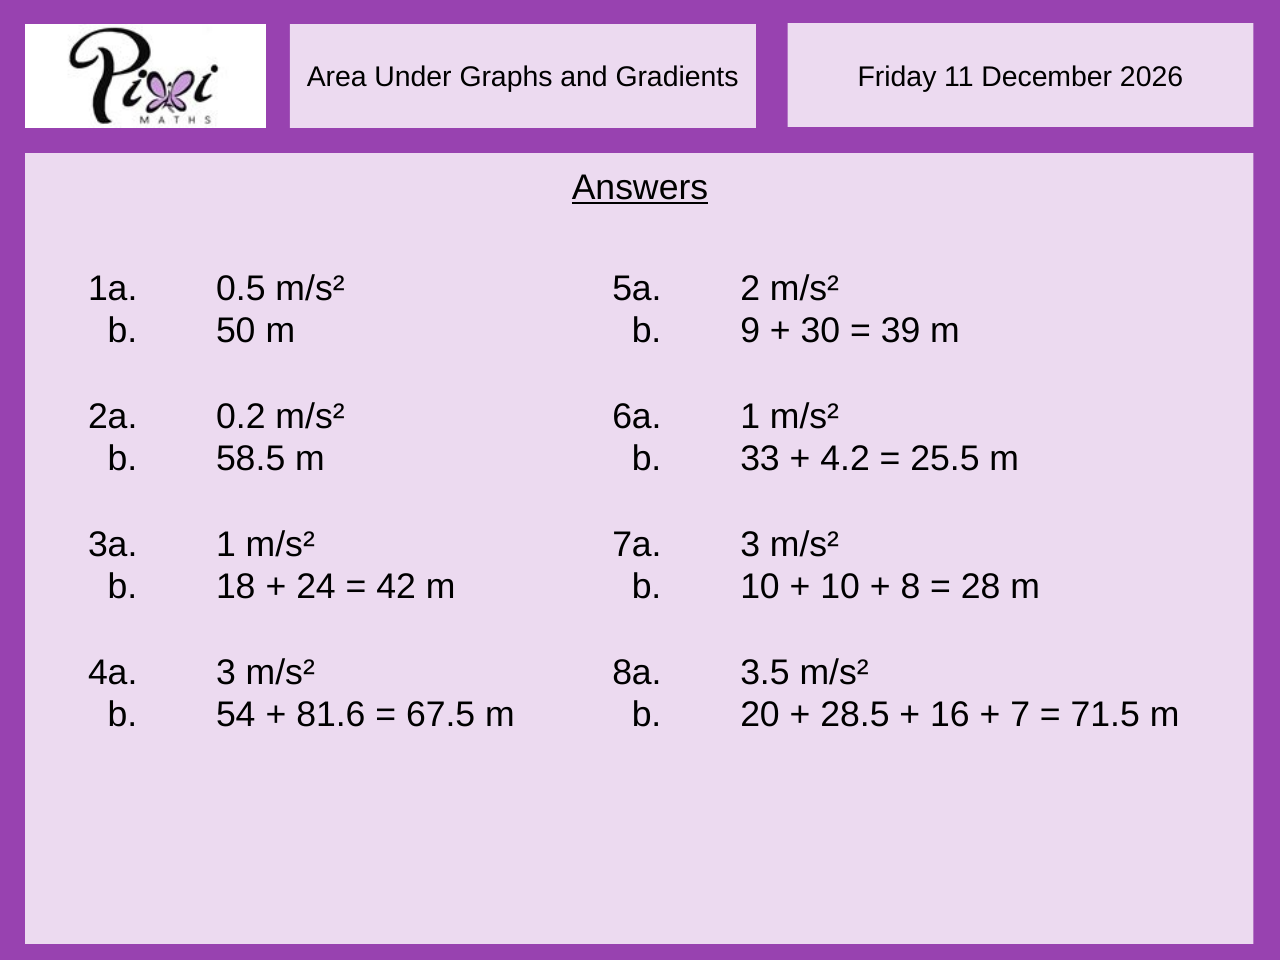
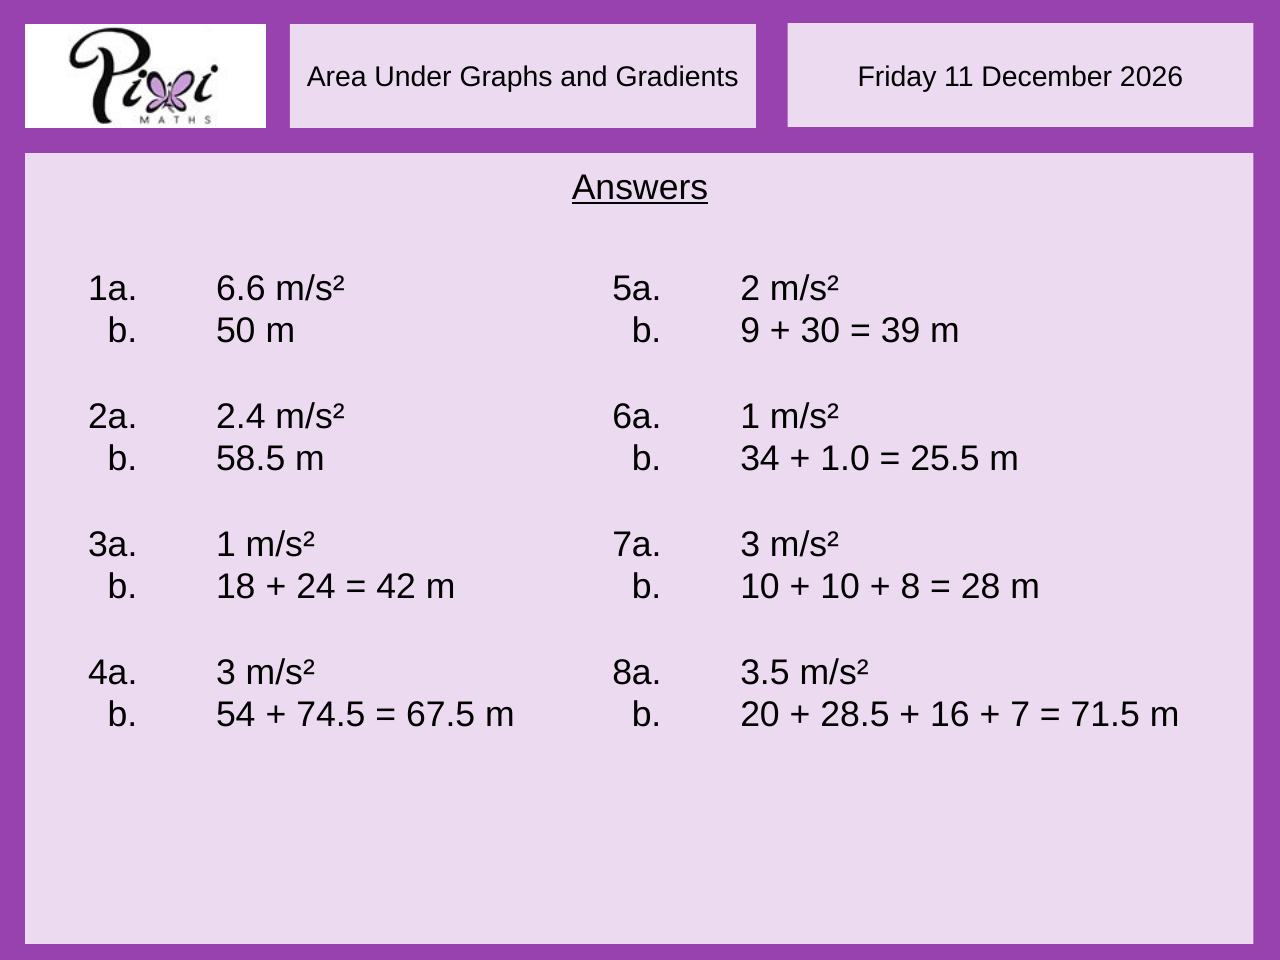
0.5: 0.5 -> 6.6 (241, 288)
0.2: 0.2 -> 2.4 (241, 416)
33: 33 -> 34 (760, 459)
4.2: 4.2 -> 1.0 (845, 459)
81.6: 81.6 -> 74.5 (331, 715)
